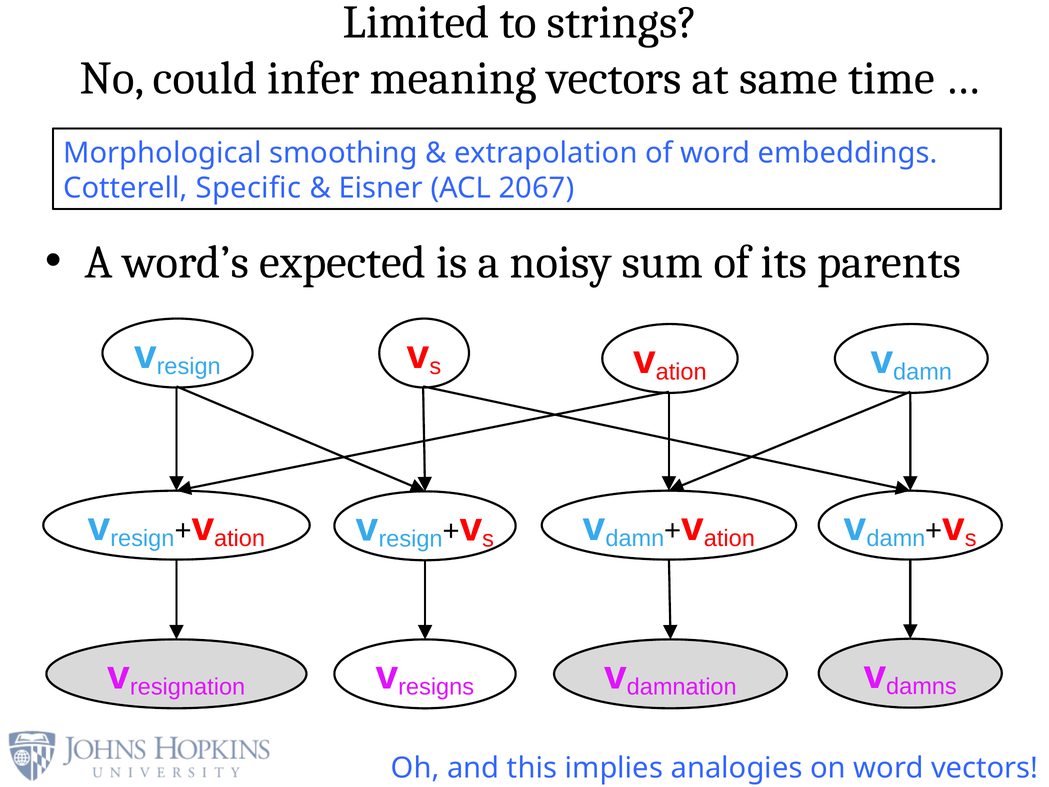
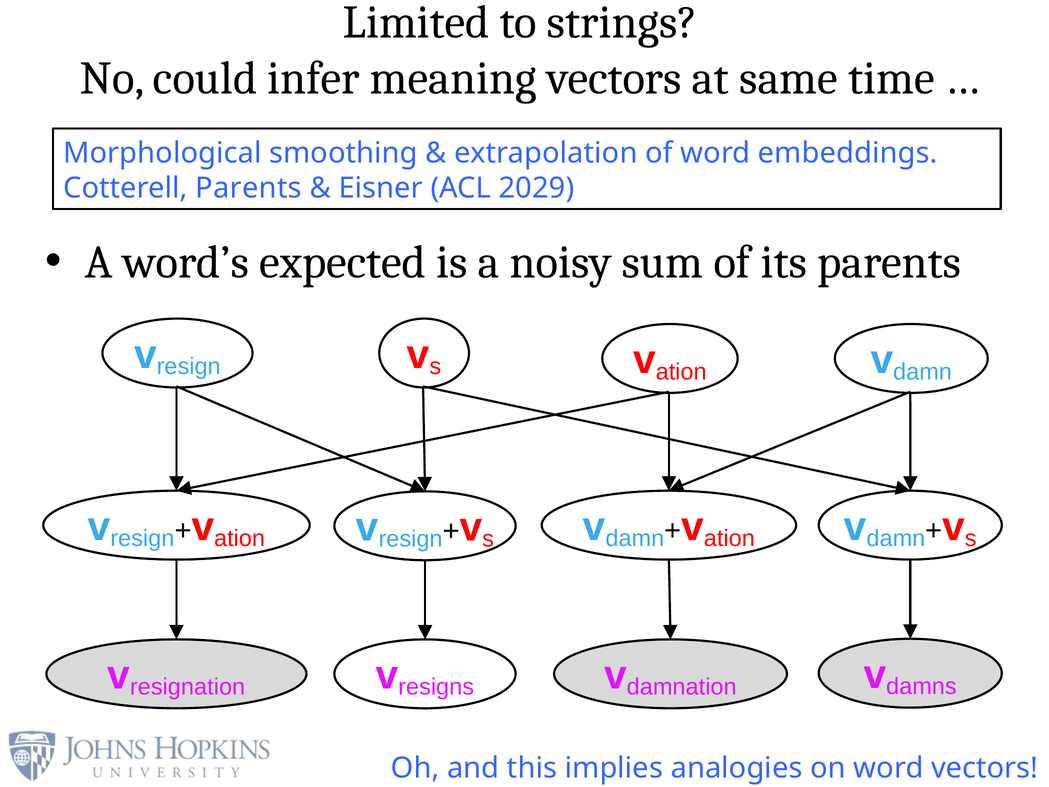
Cotterell Specific: Specific -> Parents (249, 188)
2067: 2067 -> 2029 (536, 188)
